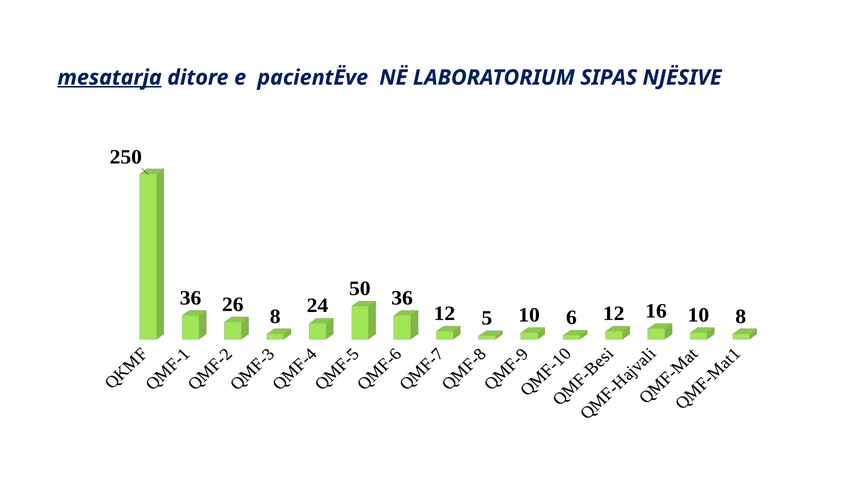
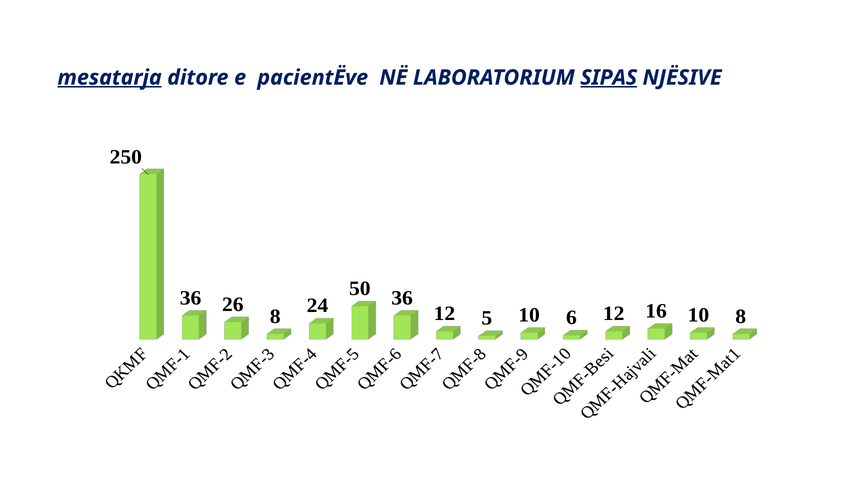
SIPAS underline: none -> present (609, 78)
